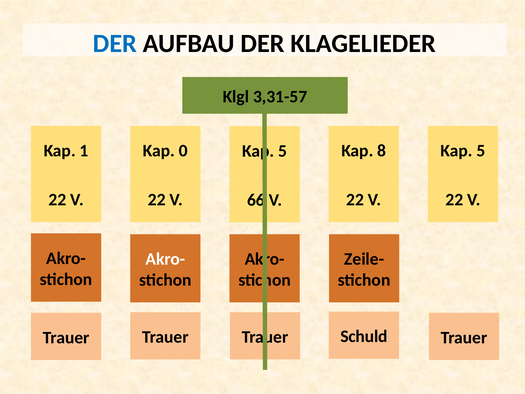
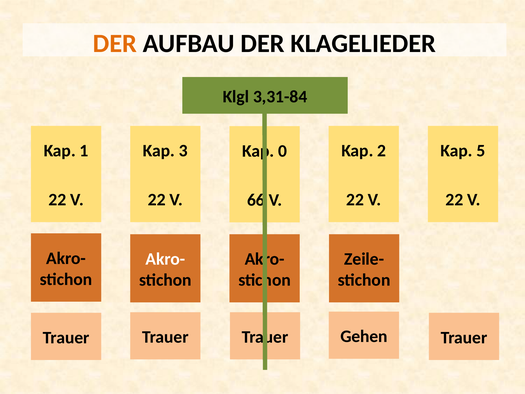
DER colour: blue -> orange (115, 43)
3,31-57: 3,31-57 -> 3,31-84 (280, 97)
0: 0 -> 3 (183, 151)
8: 8 -> 2 (382, 151)
5: 5 -> 0 (283, 151)
Schuld: Schuld -> Gehen (364, 336)
